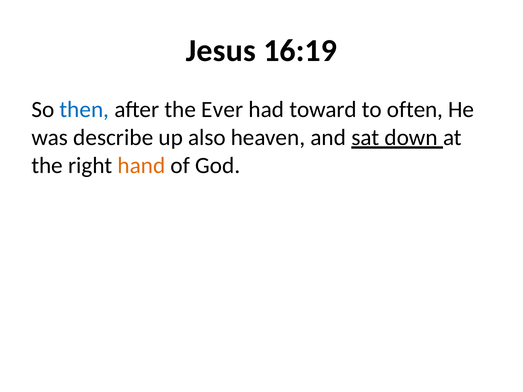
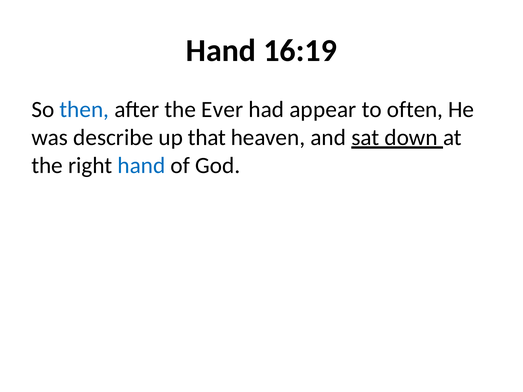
Jesus: Jesus -> Hand (221, 51)
toward: toward -> appear (323, 110)
also: also -> that (207, 138)
hand colour: orange -> blue (142, 166)
